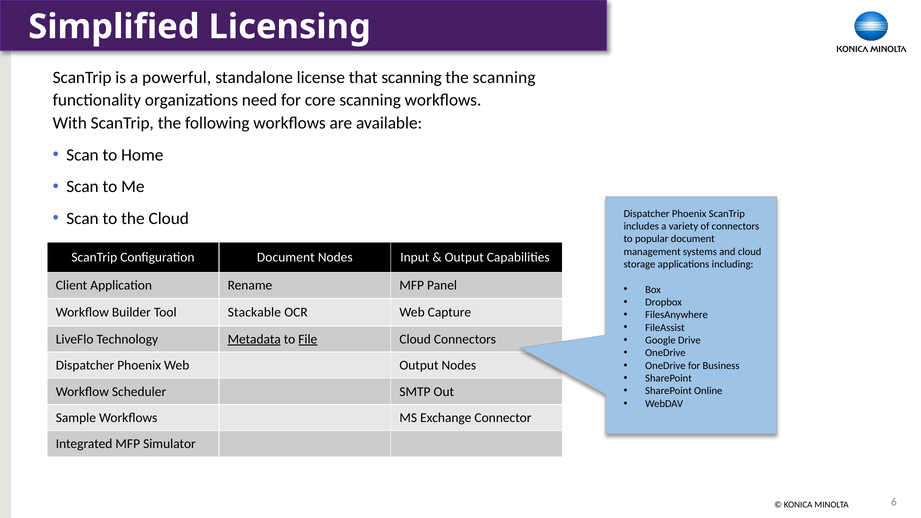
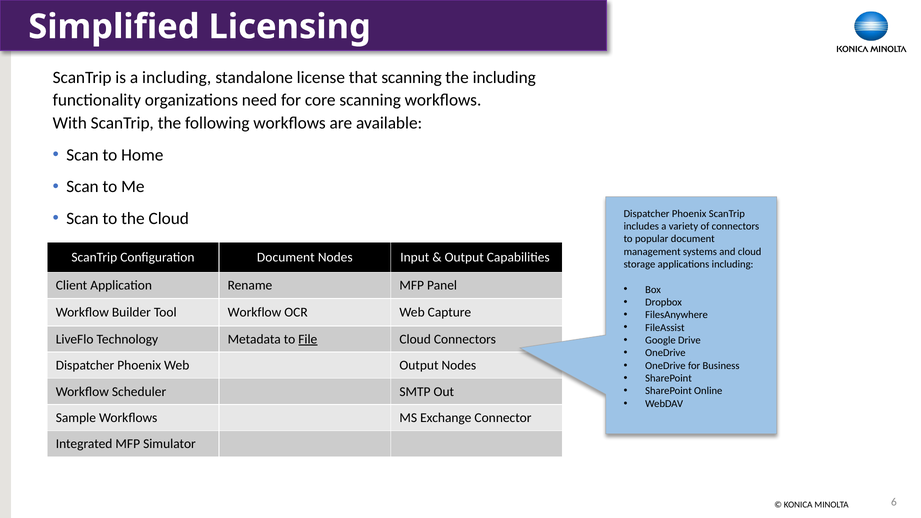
a powerful: powerful -> including (177, 77)
the scanning: scanning -> including (504, 77)
Tool Stackable: Stackable -> Workflow (254, 312)
Metadata underline: present -> none (254, 339)
